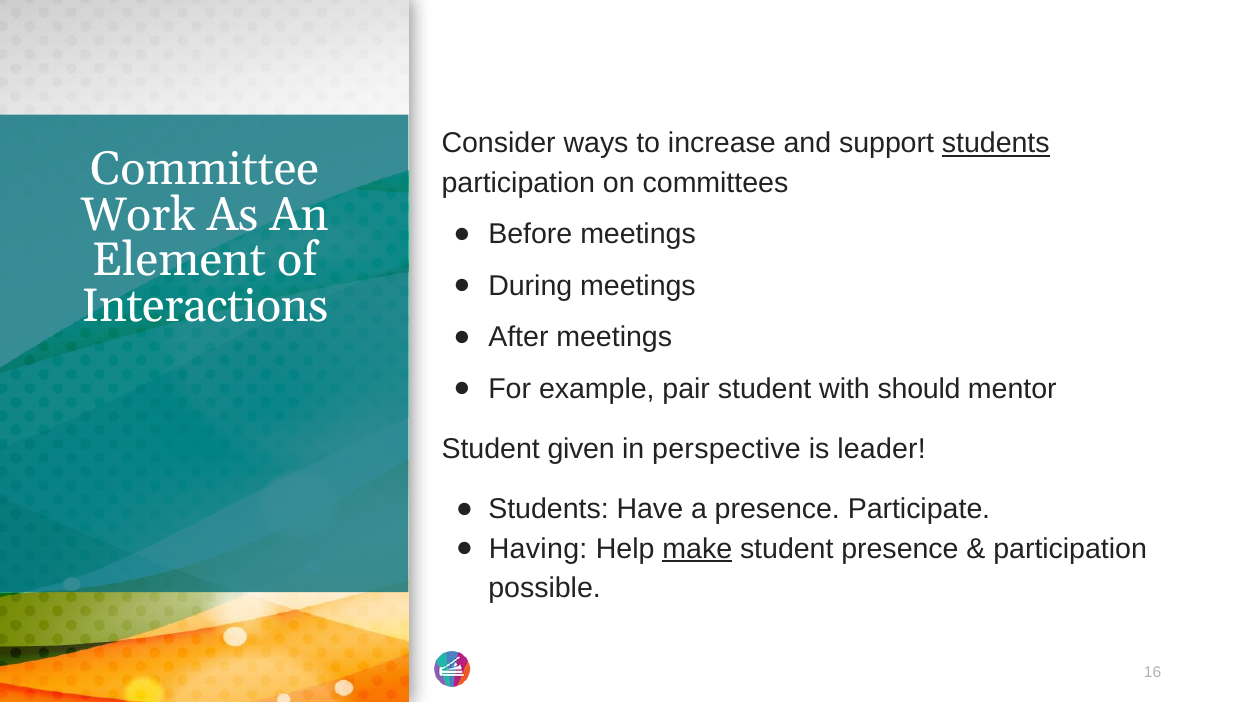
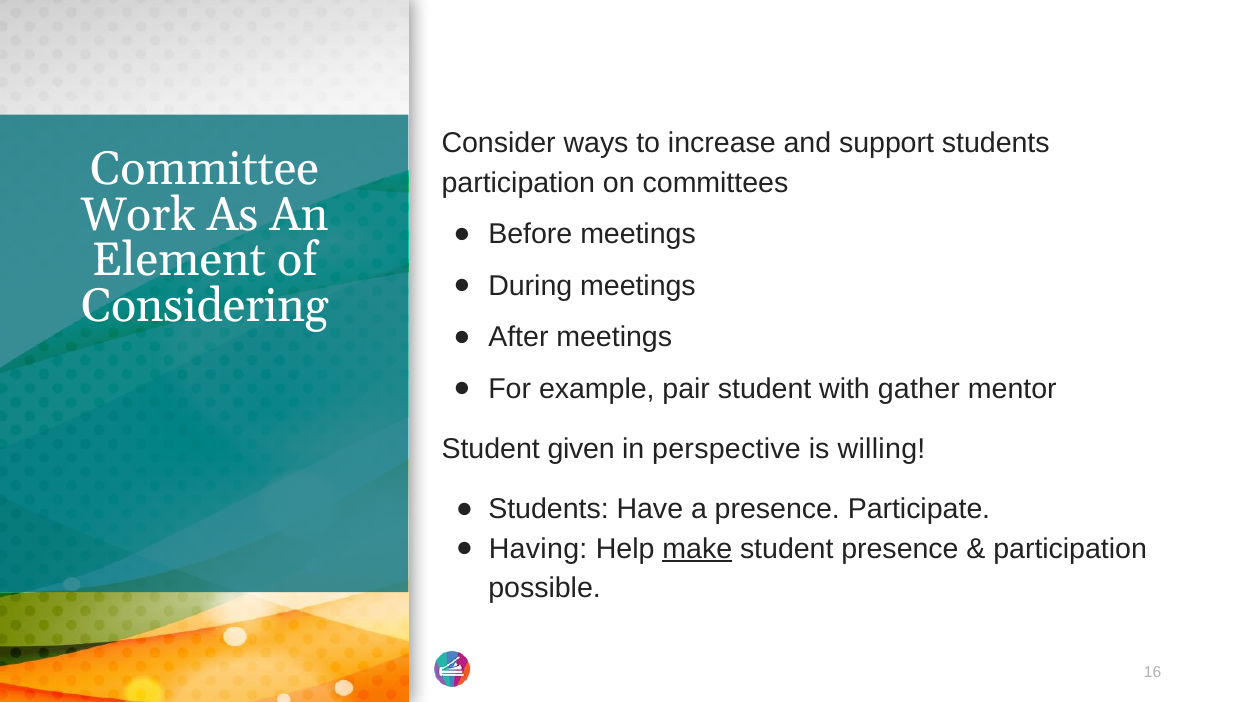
students underline: present -> none (996, 143)
Interactions: Interactions -> Considering (205, 306)
should: should -> gather (919, 388)
leader: leader -> willing (882, 449)
